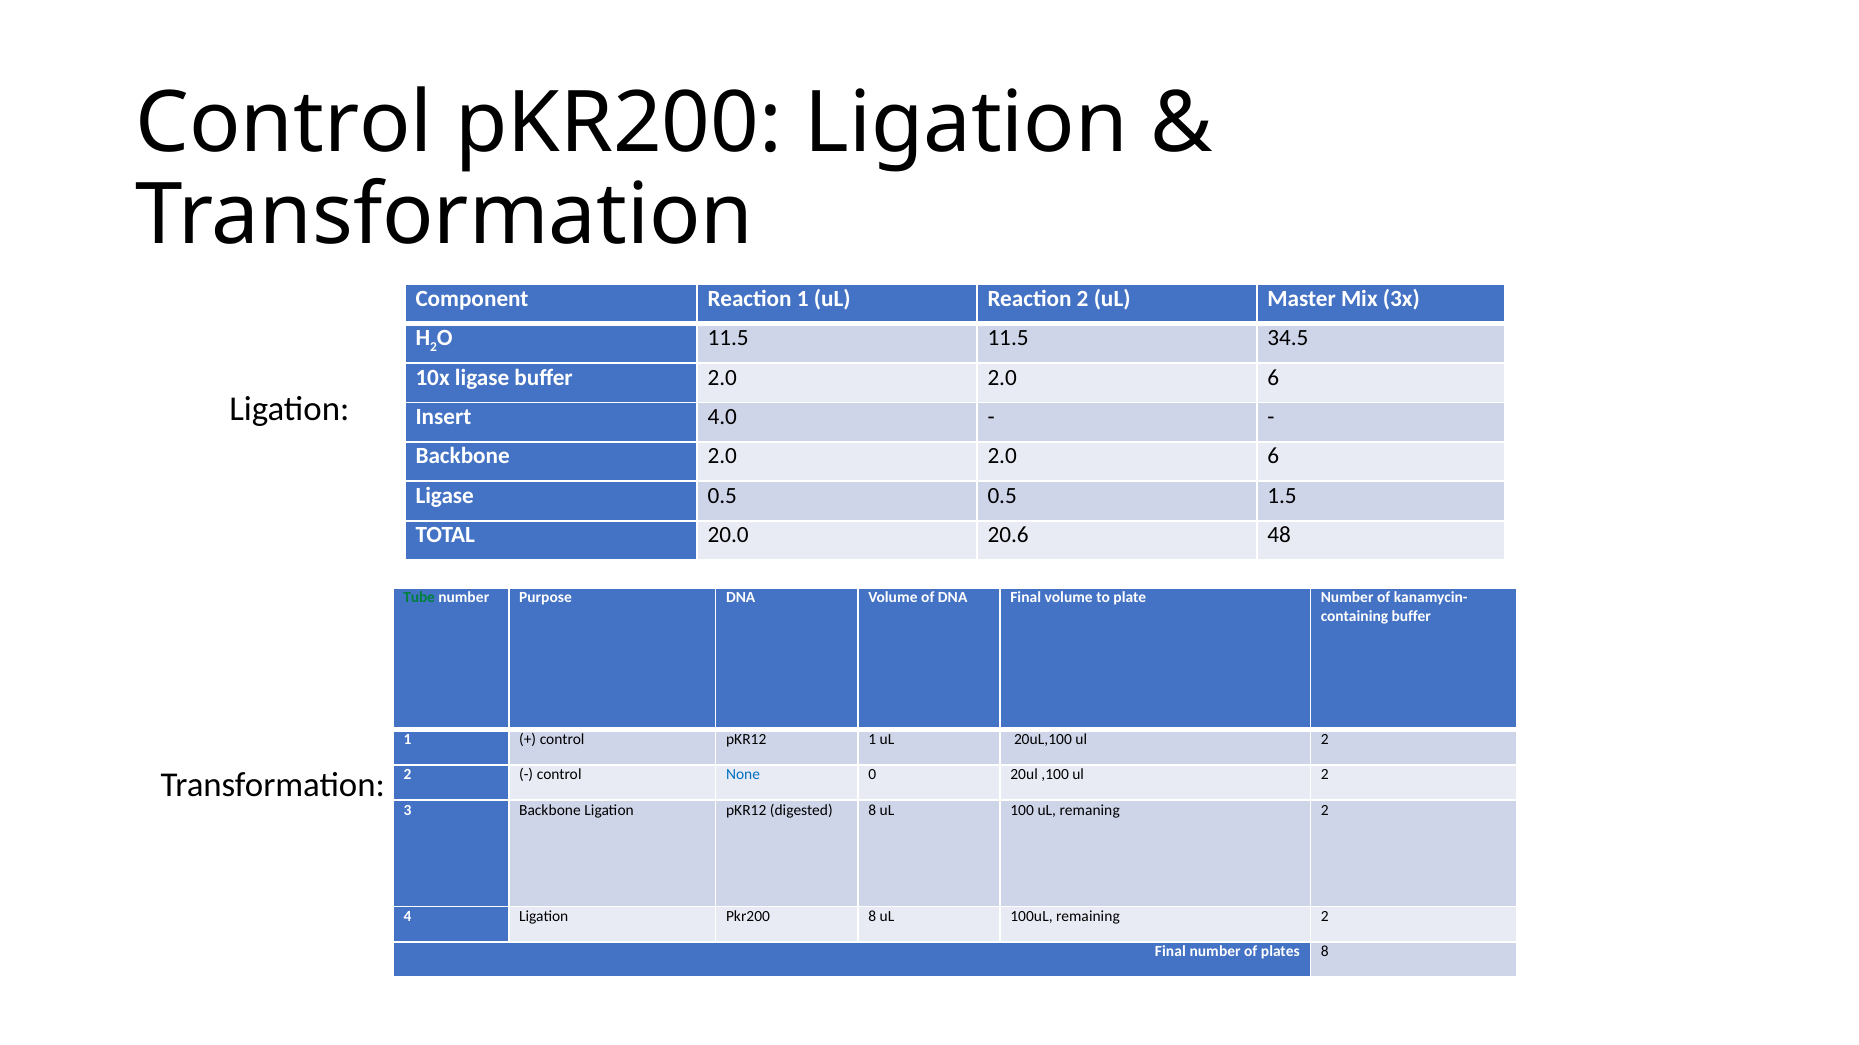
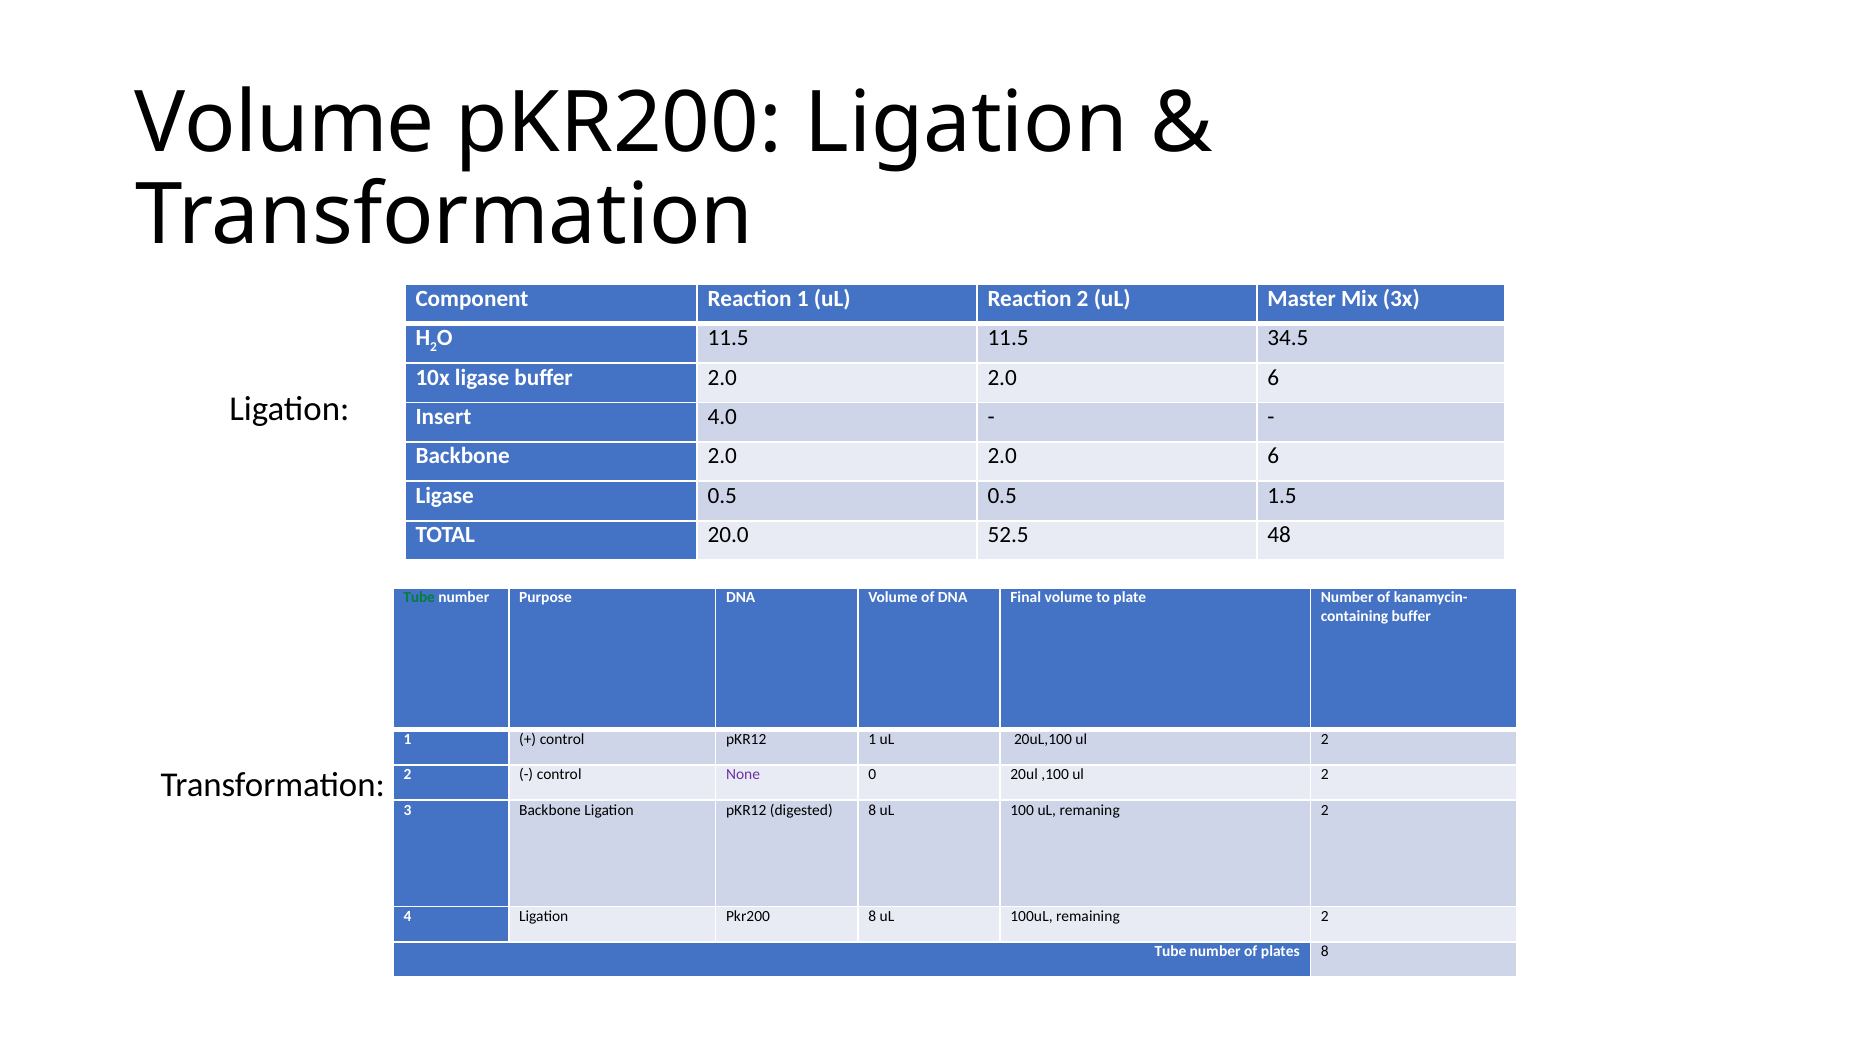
Control: Control -> Volume (285, 123)
20.6: 20.6 -> 52.5 (1008, 535)
None colour: blue -> purple (743, 775)
Final: Final -> Tube (1171, 952)
